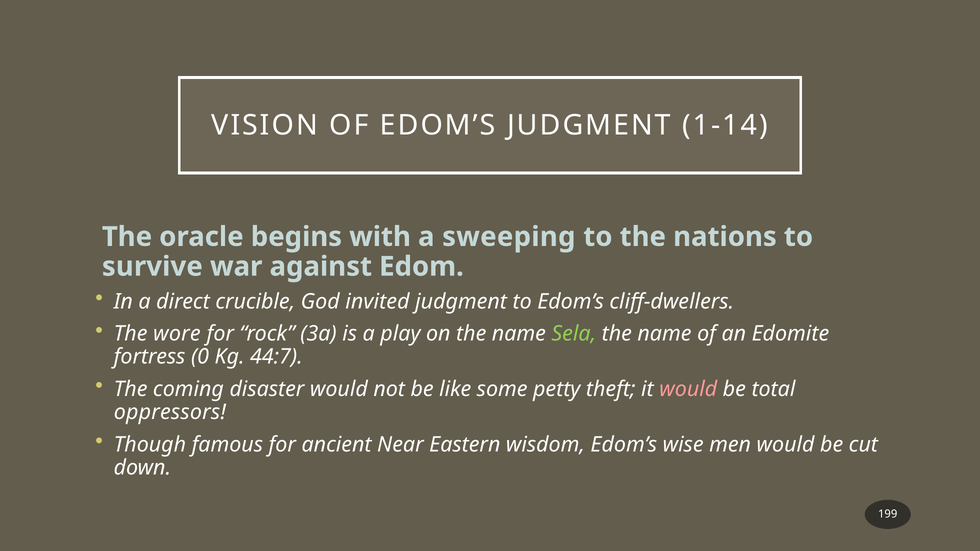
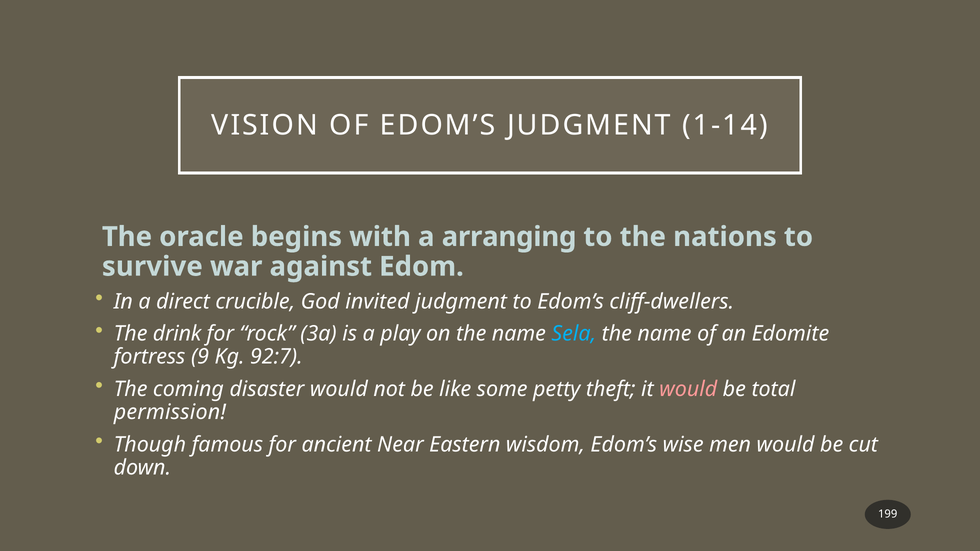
sweeping: sweeping -> arranging (509, 237)
wore: wore -> drink (177, 334)
Sela colour: light green -> light blue (574, 334)
0: 0 -> 9 (200, 357)
44:7: 44:7 -> 92:7 (276, 357)
oppressors: oppressors -> permission (170, 413)
